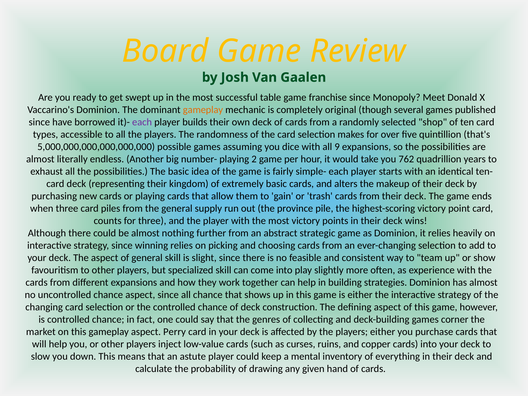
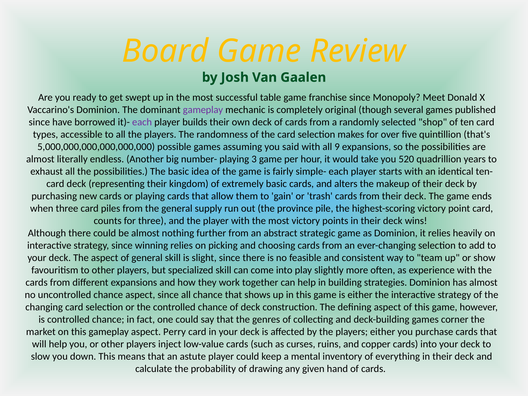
gameplay colour: orange -> purple (203, 110)
dice: dice -> said (291, 147)
2: 2 -> 3 (254, 159)
762: 762 -> 520 (406, 159)
